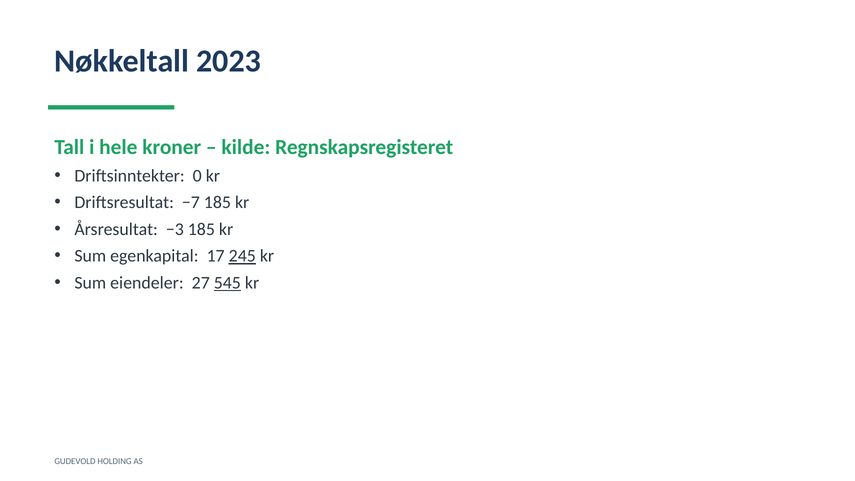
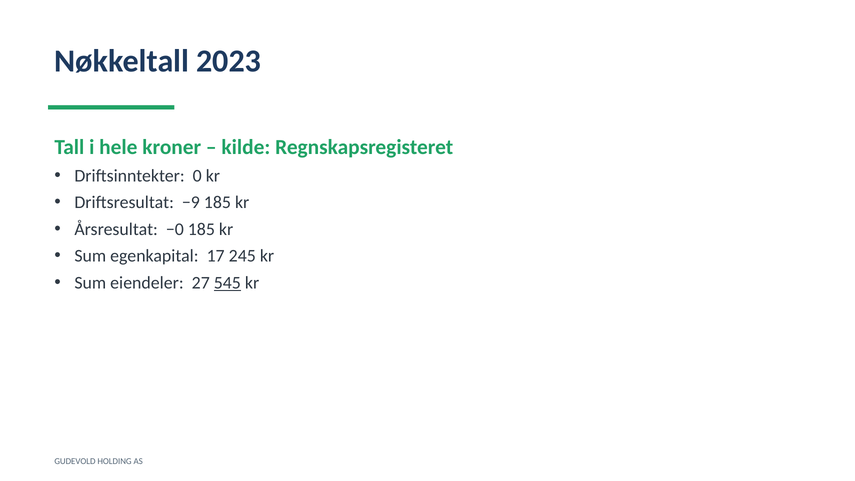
−7: −7 -> −9 (191, 203)
−3: −3 -> −0 (175, 229)
245 underline: present -> none (242, 256)
